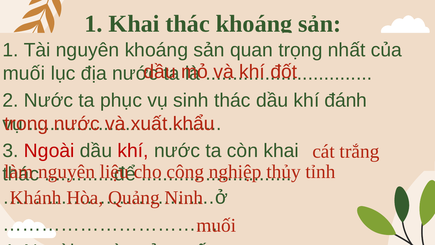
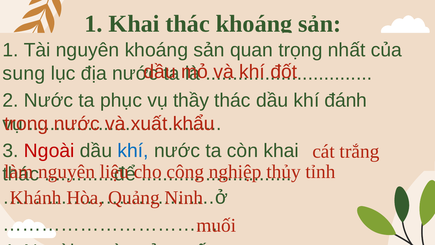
muối: muối -> sung (24, 73)
sinh: sinh -> thầy (191, 100)
khí colour: red -> blue (133, 151)
